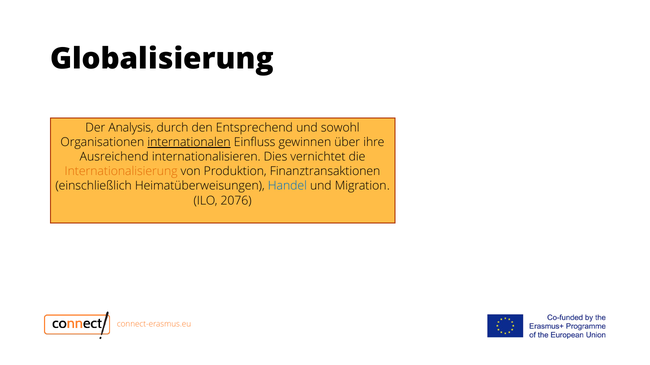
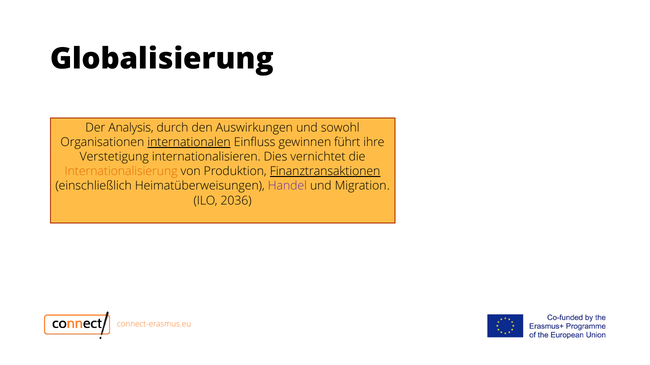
Entsprechend: Entsprechend -> Auswirkungen (254, 128)
über: über -> führt (347, 142)
Ausreichend: Ausreichend -> Verstetigung (114, 157)
Finanztransaktionen underline: none -> present (325, 172)
Handel colour: blue -> purple (287, 186)
2076: 2076 -> 2036 (236, 201)
